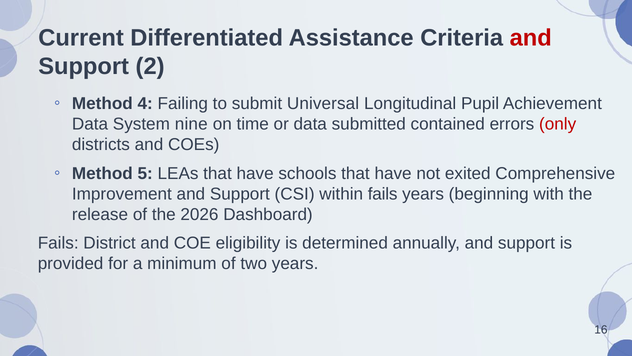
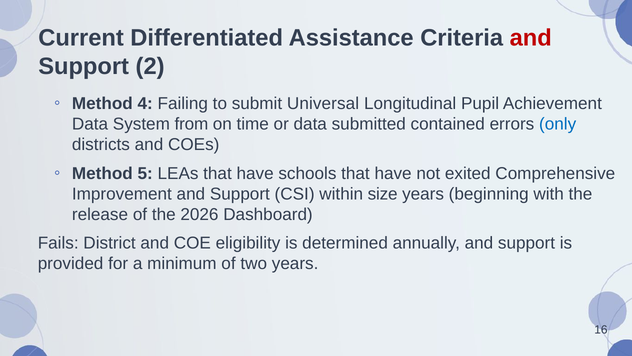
nine: nine -> from (191, 124)
only colour: red -> blue (558, 124)
within fails: fails -> size (383, 194)
